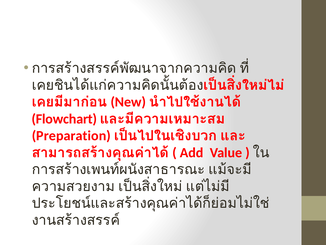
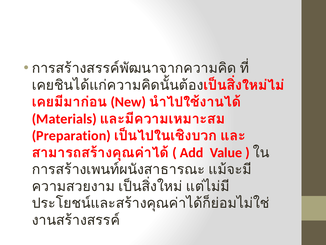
Flowchart: Flowchart -> Materials (64, 119)
